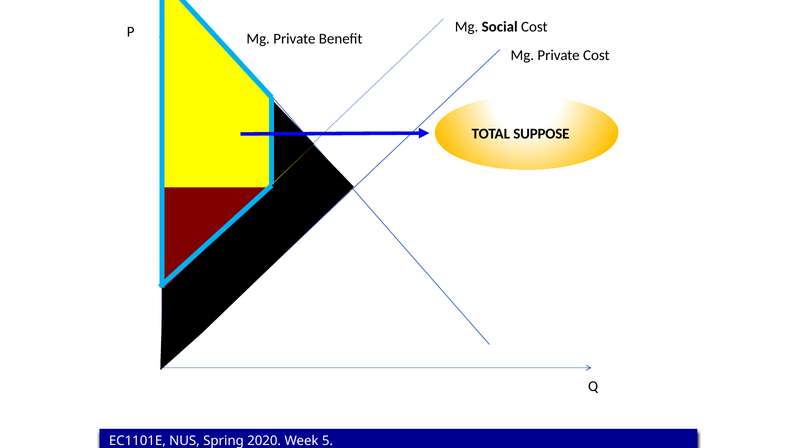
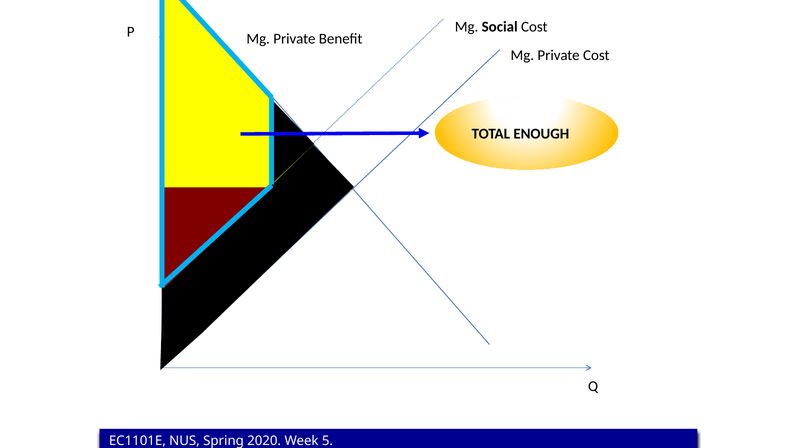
SUPPOSE: SUPPOSE -> ENOUGH (541, 134)
